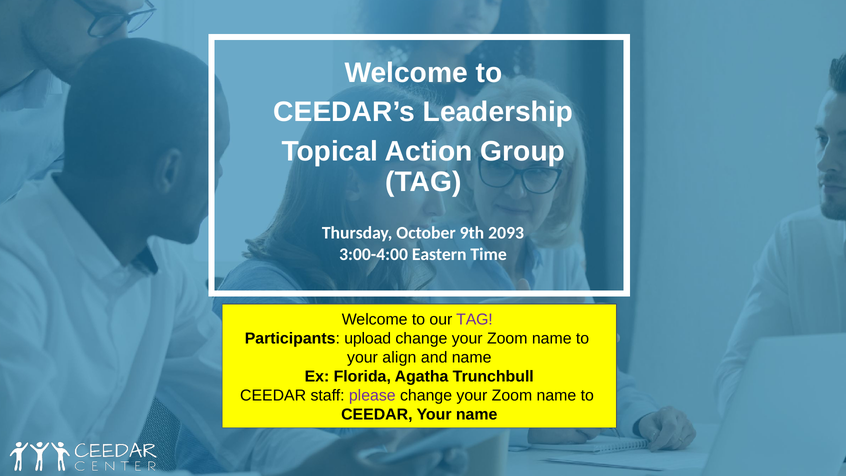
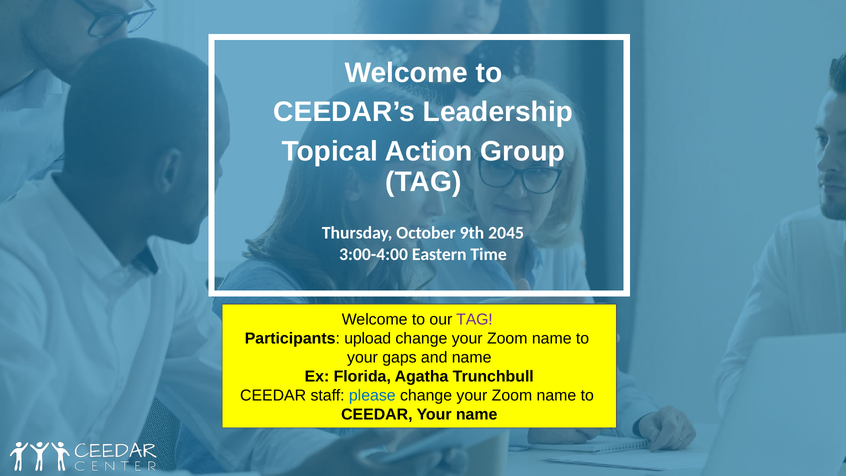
2093: 2093 -> 2045 (506, 233)
align: align -> gaps (399, 357)
please colour: purple -> blue (372, 395)
